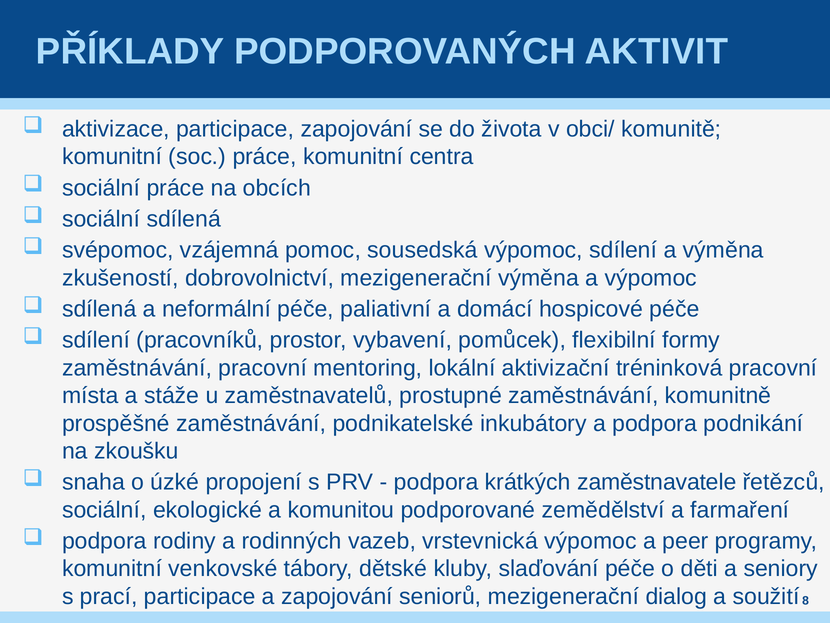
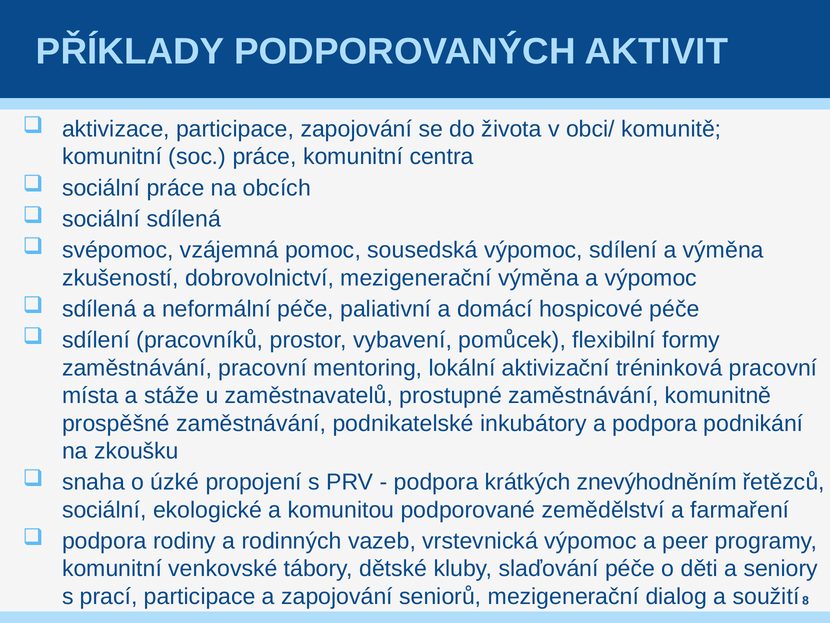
zaměstnavatele: zaměstnavatele -> znevýhodněním (657, 482)
